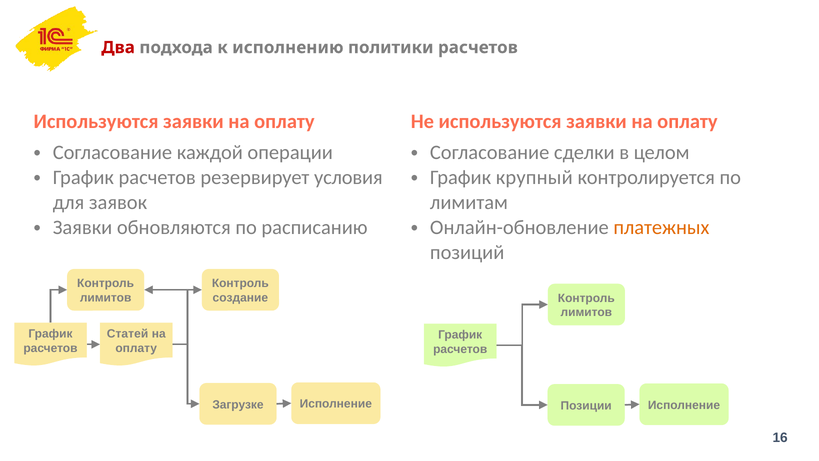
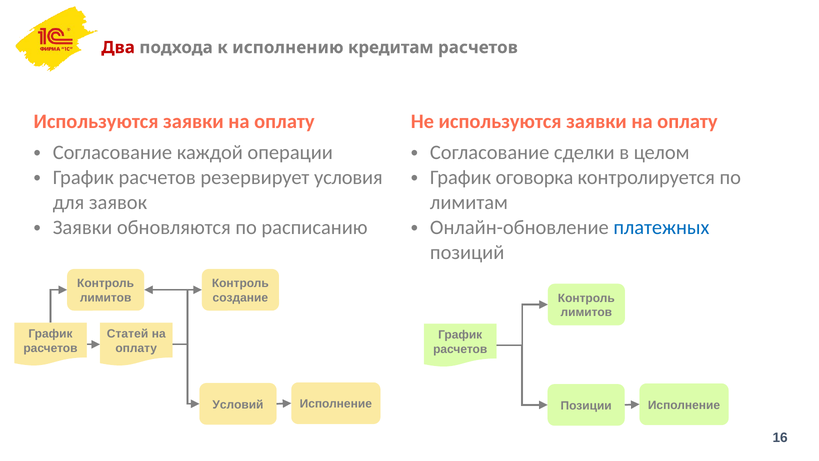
политики: политики -> кредитам (391, 47)
крупный: крупный -> оговорка (534, 178)
платежных colour: orange -> blue (661, 228)
Загрузке: Загрузке -> Условий (238, 404)
